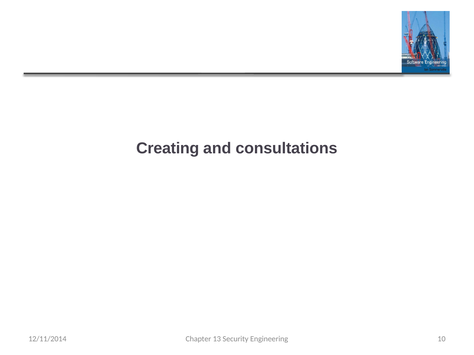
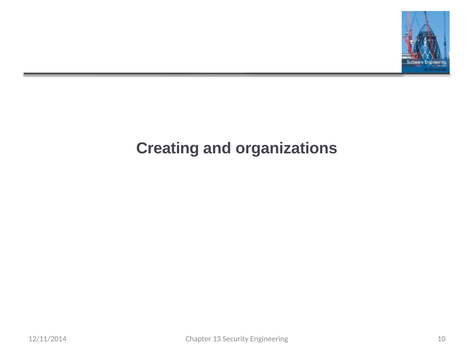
consultations: consultations -> organizations (286, 149)
